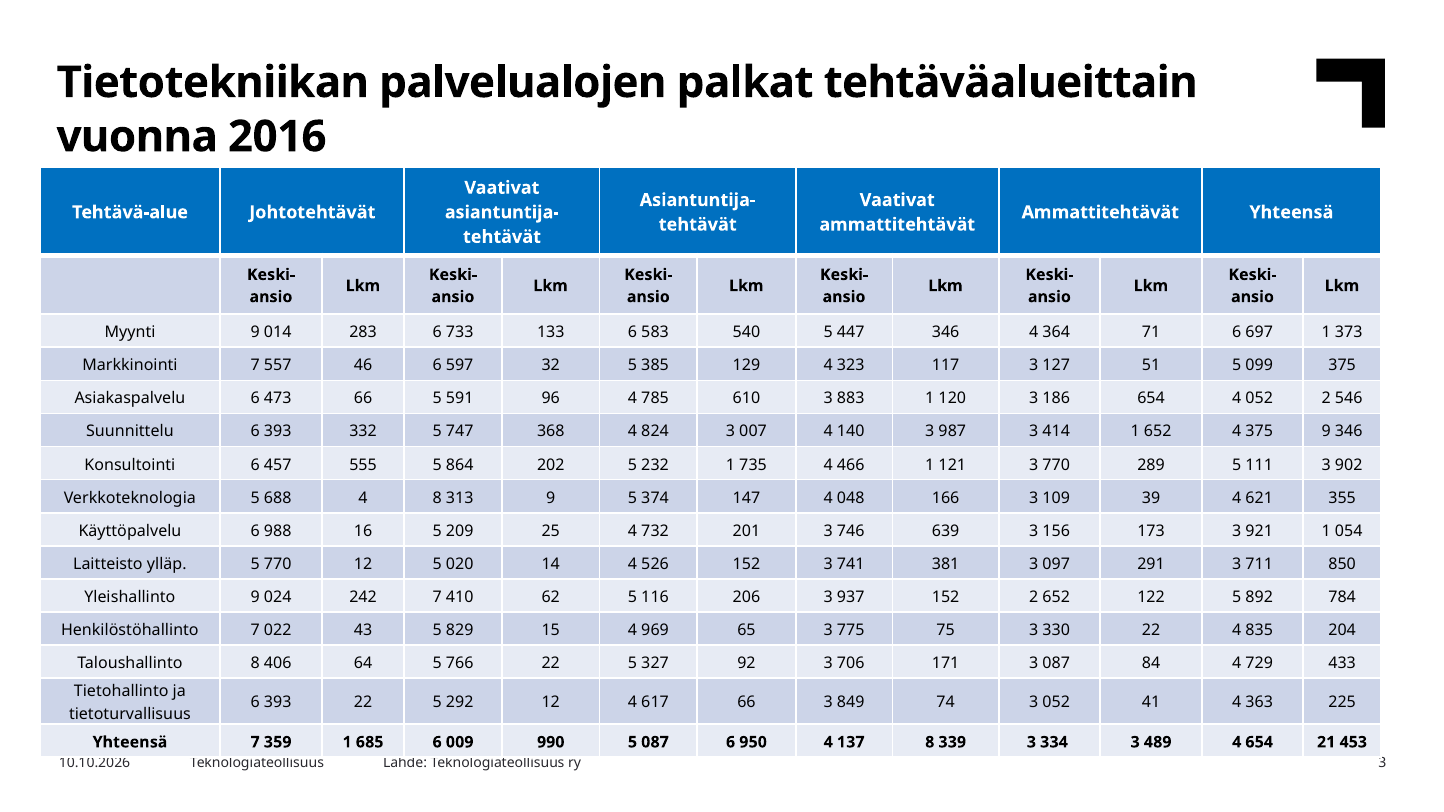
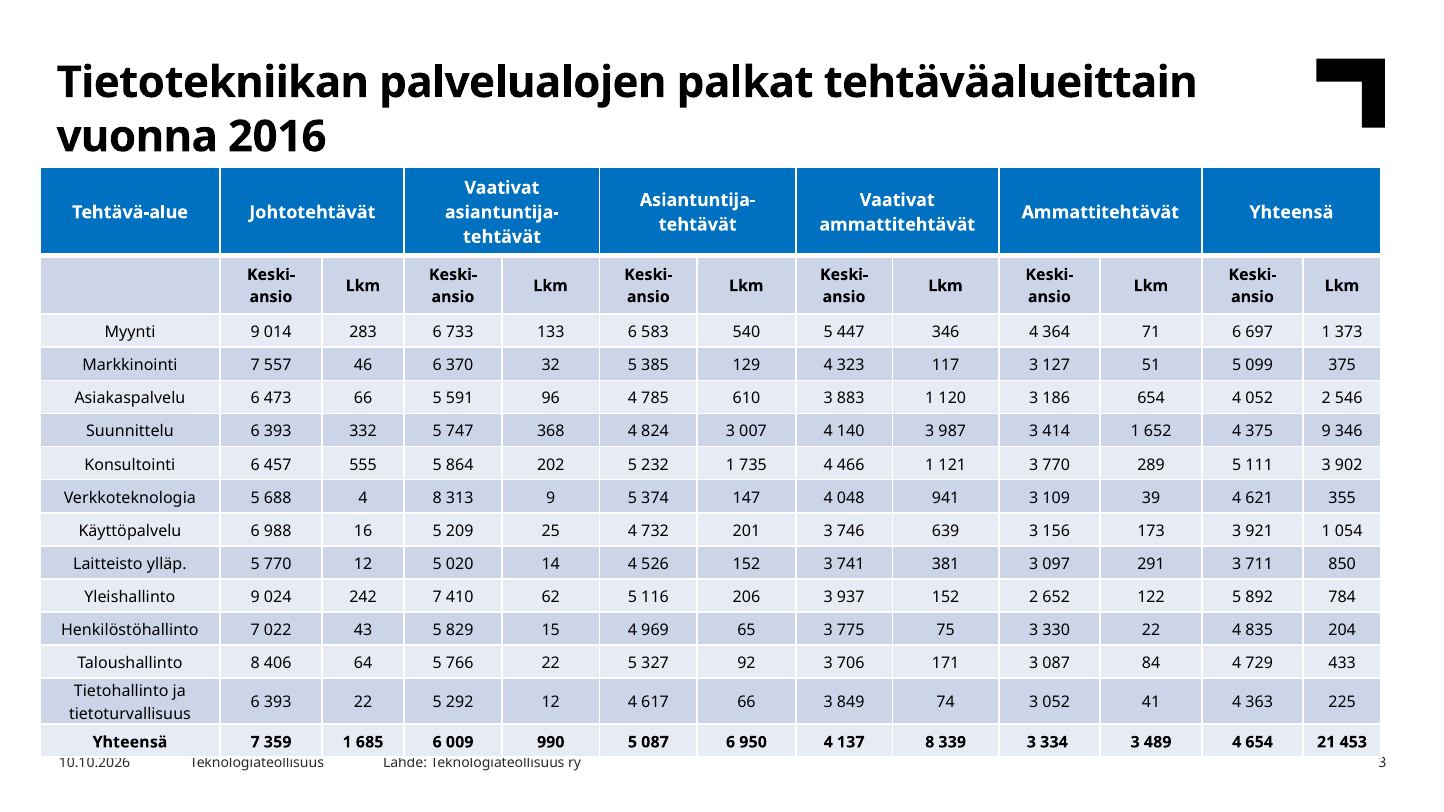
597: 597 -> 370 (460, 366)
166: 166 -> 941 (946, 498)
